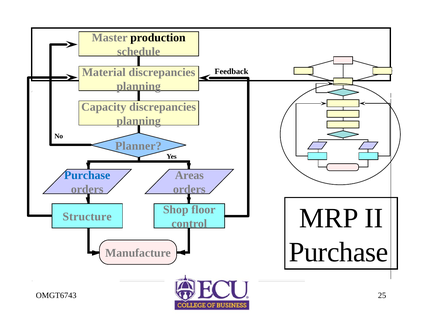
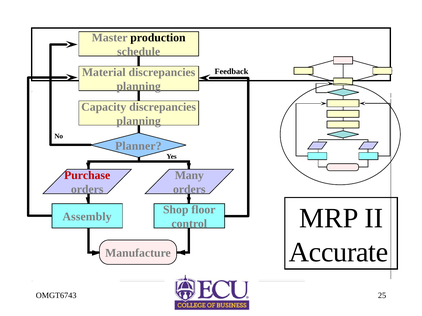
Purchase colour: blue -> red (87, 176)
Areas: Areas -> Many (189, 176)
Structure: Structure -> Assembly (87, 217)
Purchase: Purchase -> Accurate (339, 252)
